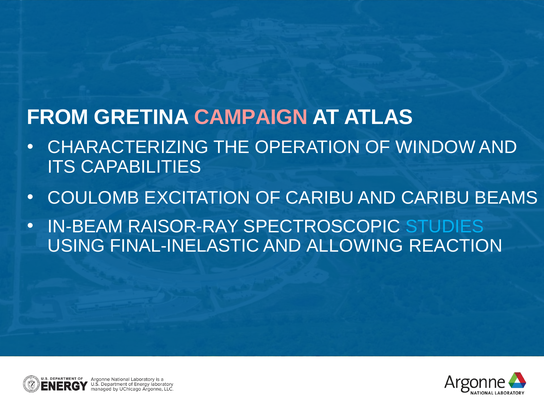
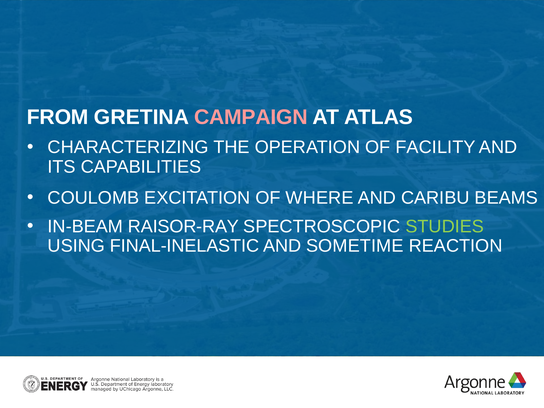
WINDOW: WINDOW -> FACILITY (436, 147)
OF CARIBU: CARIBU -> WHERE (320, 198)
STUDIES colour: light blue -> light green (445, 226)
ALLOWING: ALLOWING -> SOMETIME (355, 246)
